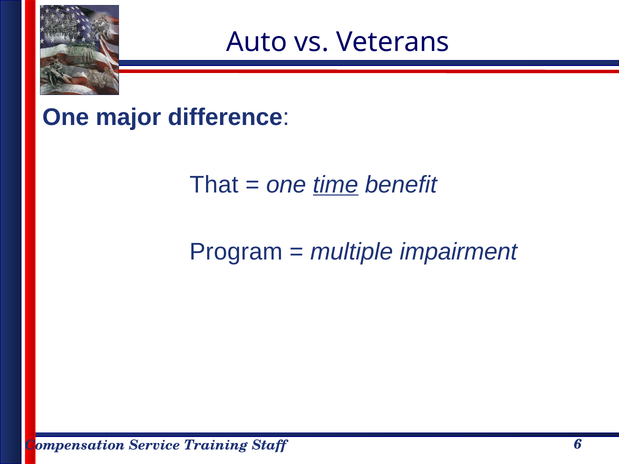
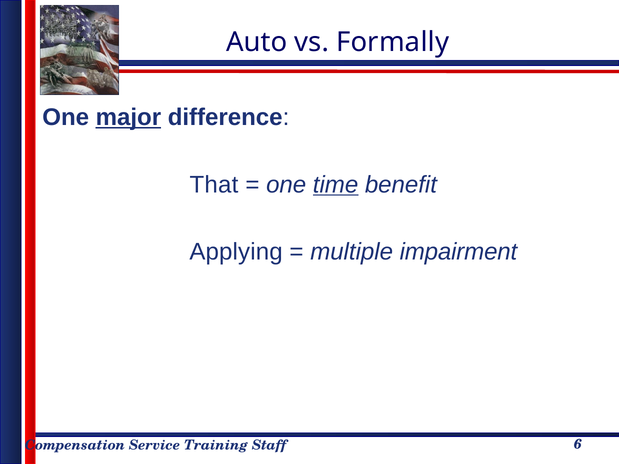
Veterans: Veterans -> Formally (393, 42)
major underline: none -> present (128, 117)
Program: Program -> Applying (236, 252)
